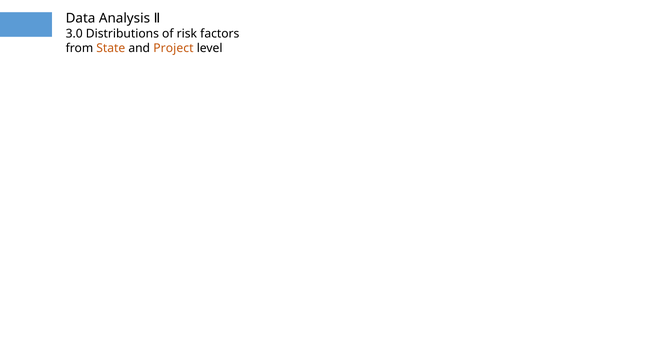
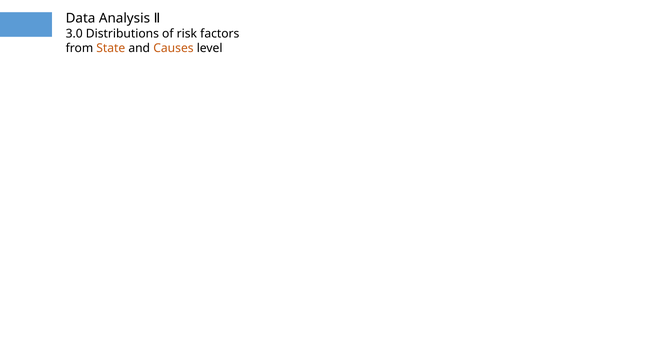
Project: Project -> Causes (173, 48)
